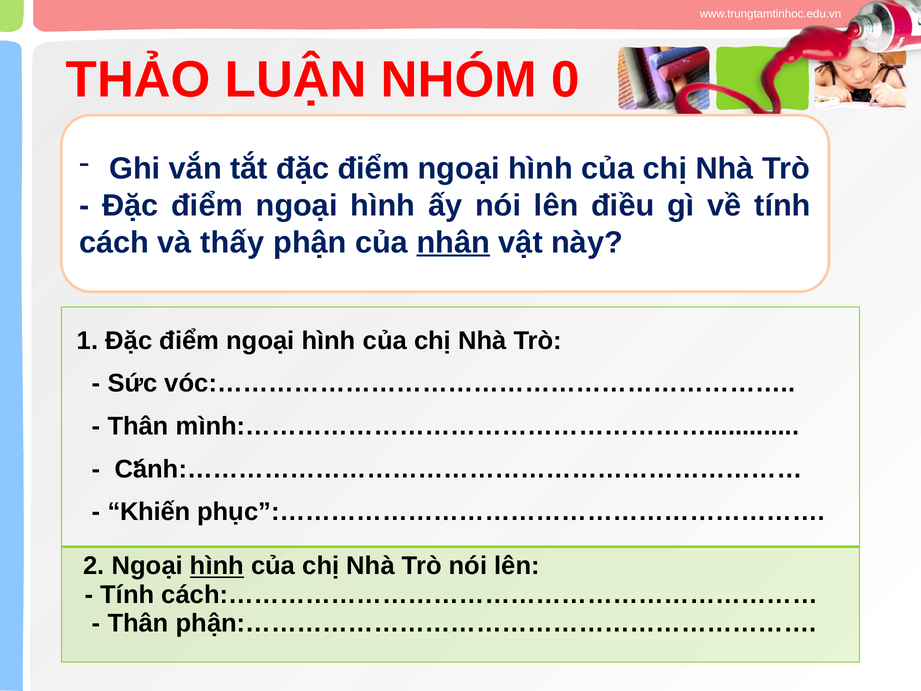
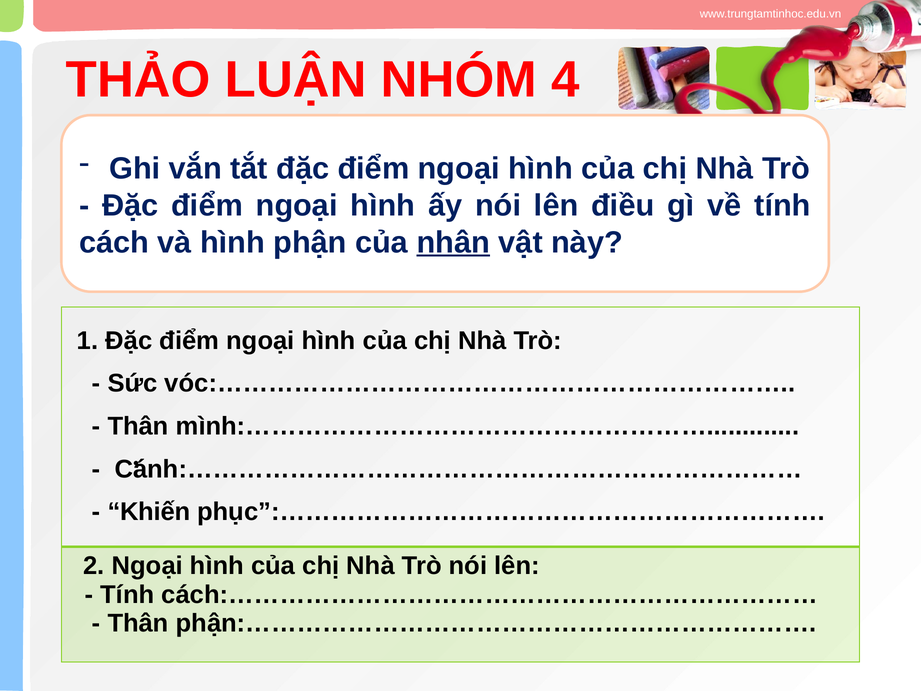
0: 0 -> 4 (565, 80)
và thấy: thấy -> hình (232, 242)
hình underline: present -> none (217, 566)
